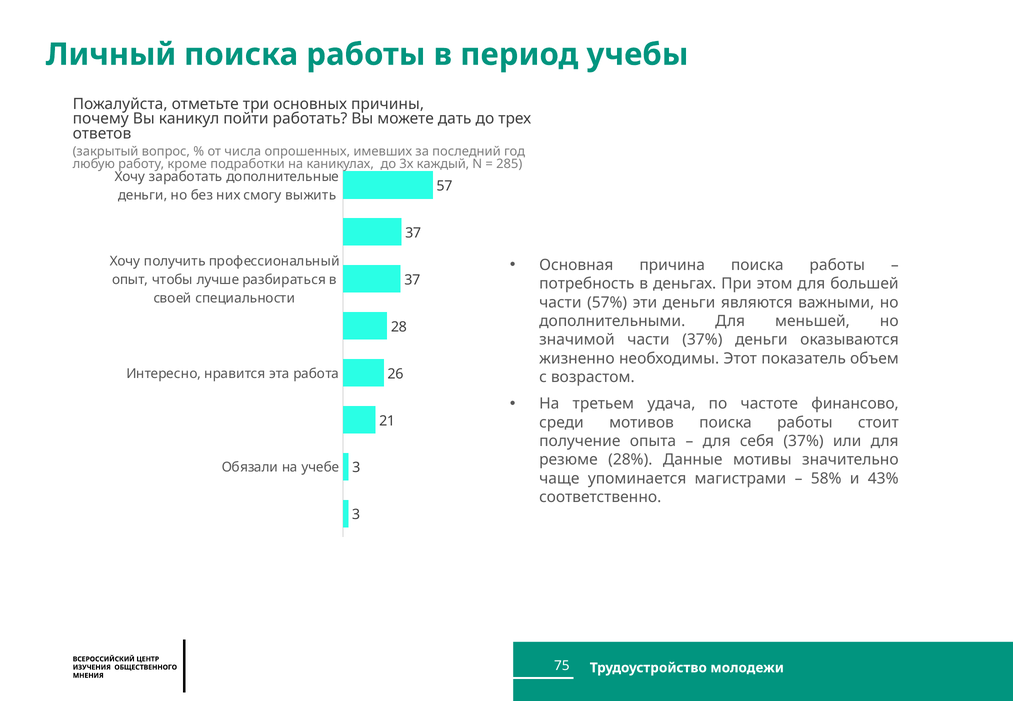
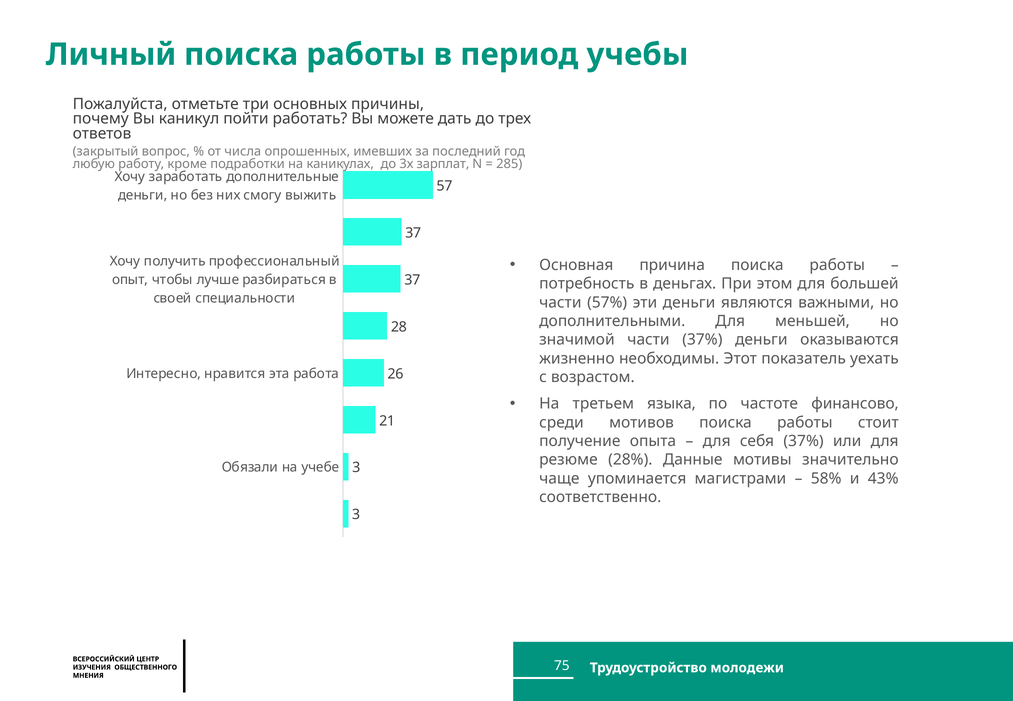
каждый: каждый -> зарплат (443, 164)
объем: объем -> уехать (874, 359)
удача: удача -> языка (671, 404)
